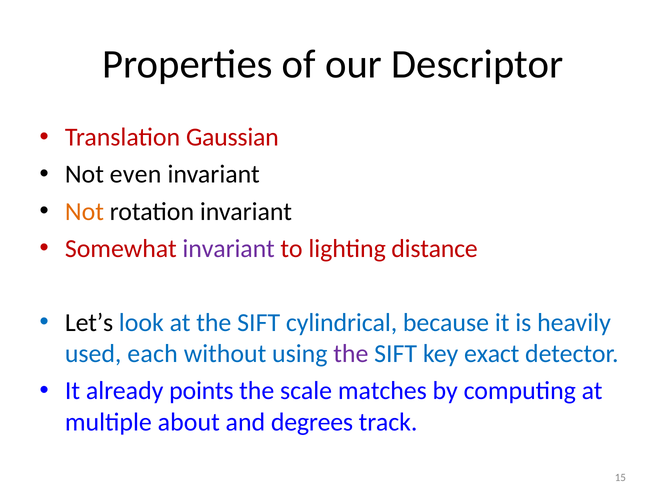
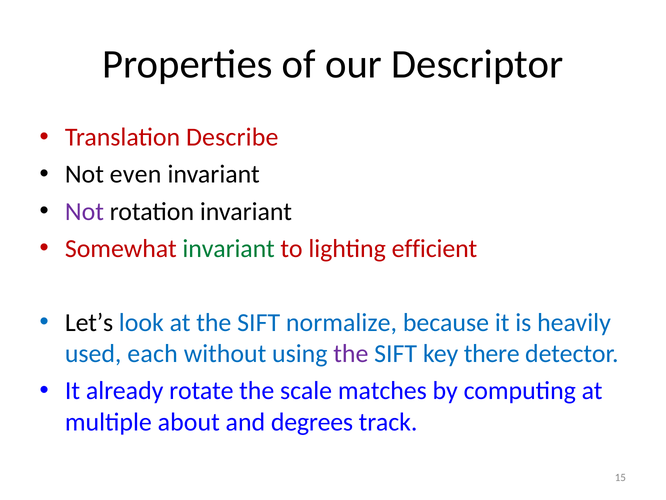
Gaussian: Gaussian -> Describe (232, 137)
Not colour: orange -> purple (84, 211)
invariant colour: purple -> green (229, 248)
distance: distance -> efficient (434, 248)
cylindrical: cylindrical -> normalize (342, 322)
exact: exact -> there (492, 353)
points: points -> rotate (201, 390)
